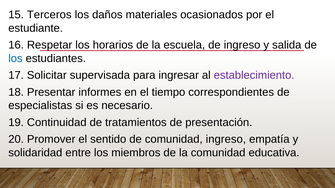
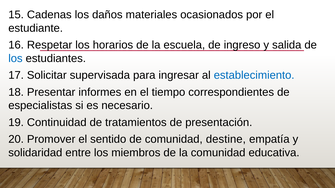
Terceros: Terceros -> Cadenas (49, 15)
establecimiento colour: purple -> blue (254, 75)
comunidad ingreso: ingreso -> destine (226, 140)
